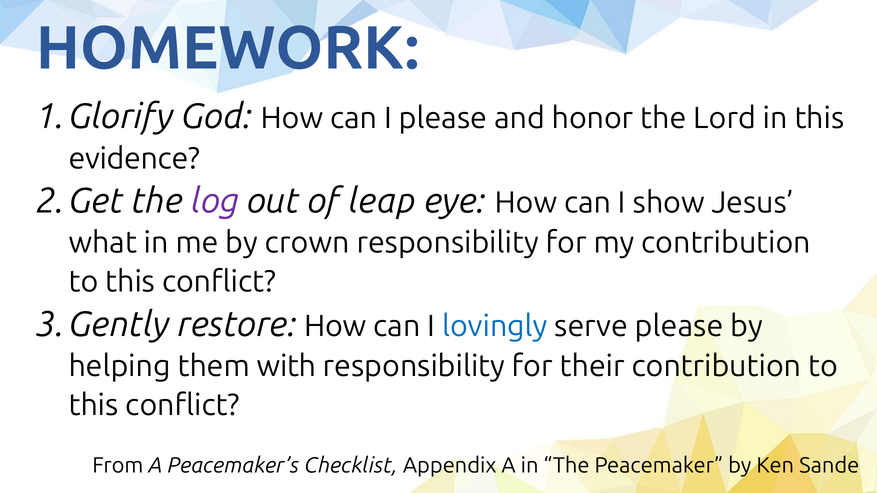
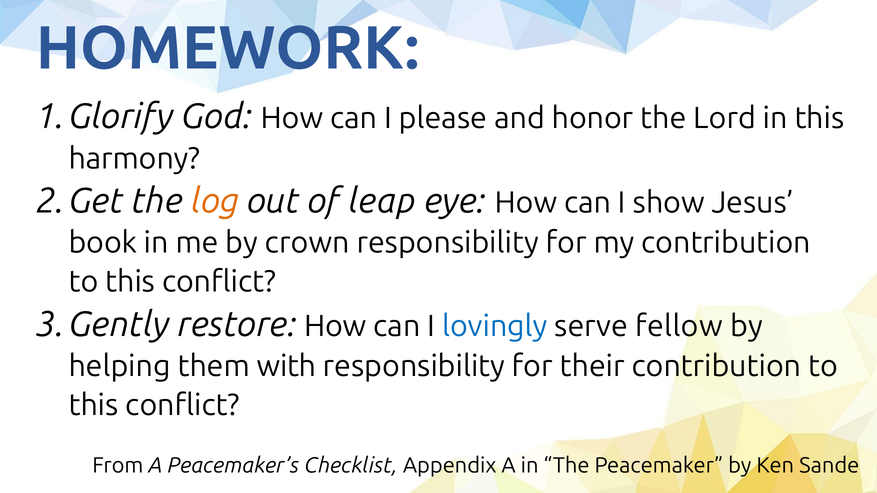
evidence: evidence -> harmony (134, 159)
log colour: purple -> orange (215, 201)
what: what -> book (103, 243)
serve please: please -> fellow (679, 326)
